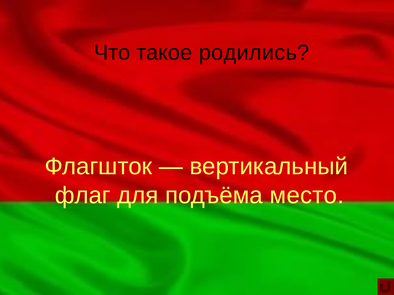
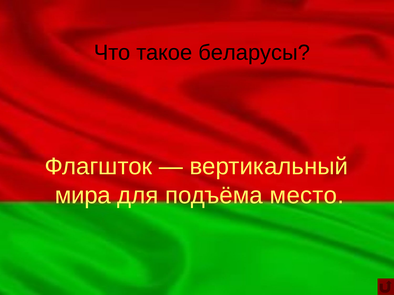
родились: родились -> беларусы (254, 53)
флаг: флаг -> мира (83, 196)
